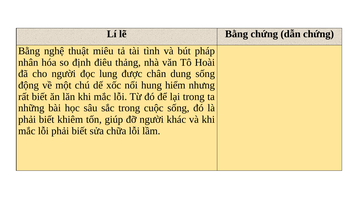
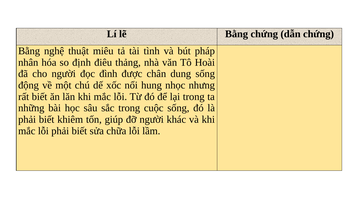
lung: lung -> đình (108, 74)
hiểm: hiểm -> nhọc (175, 85)
